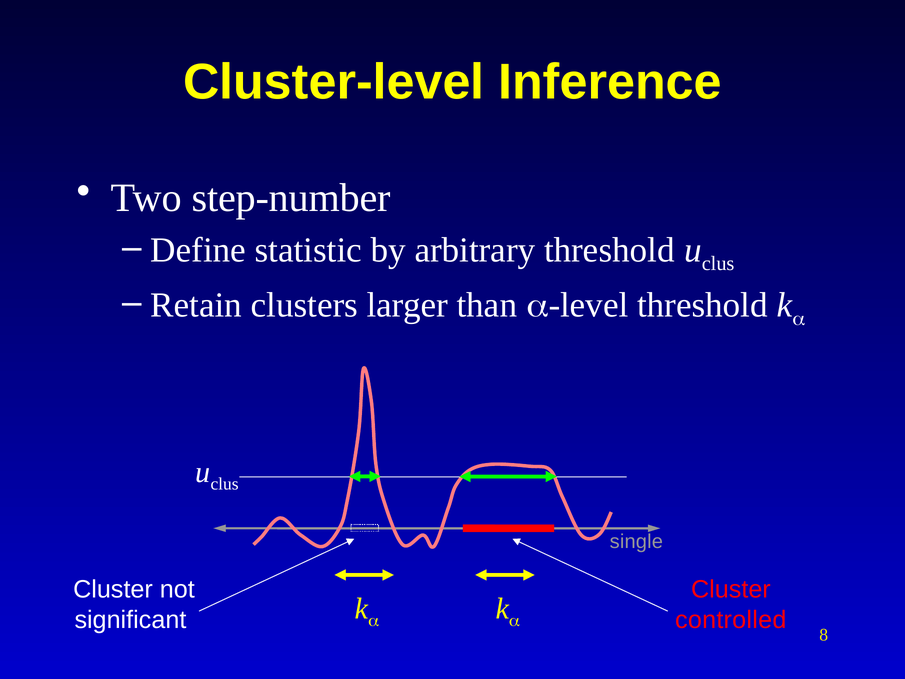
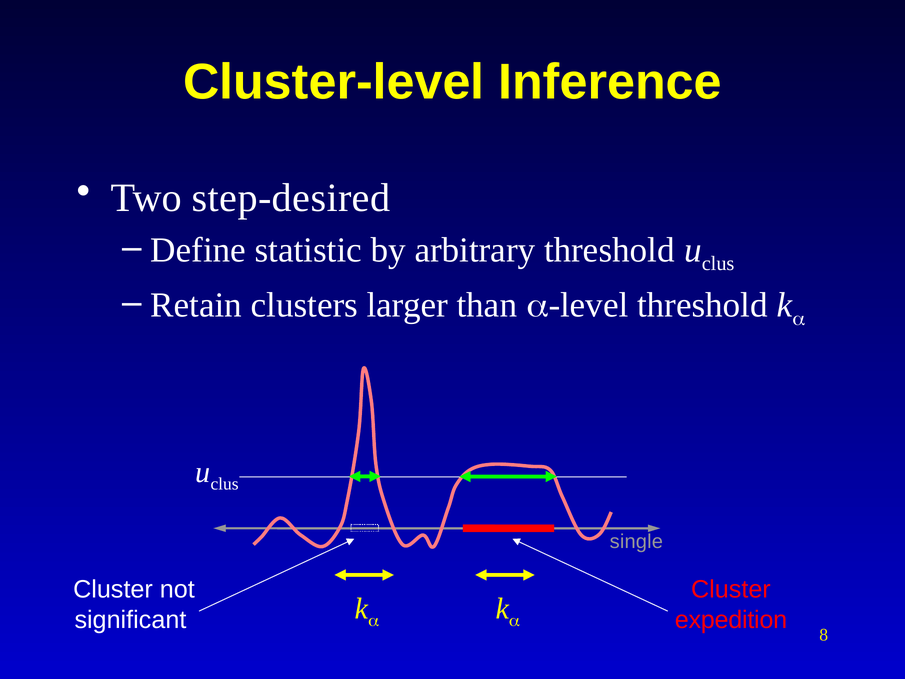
step-number: step-number -> step-desired (291, 198)
controlled: controlled -> expedition (731, 620)
